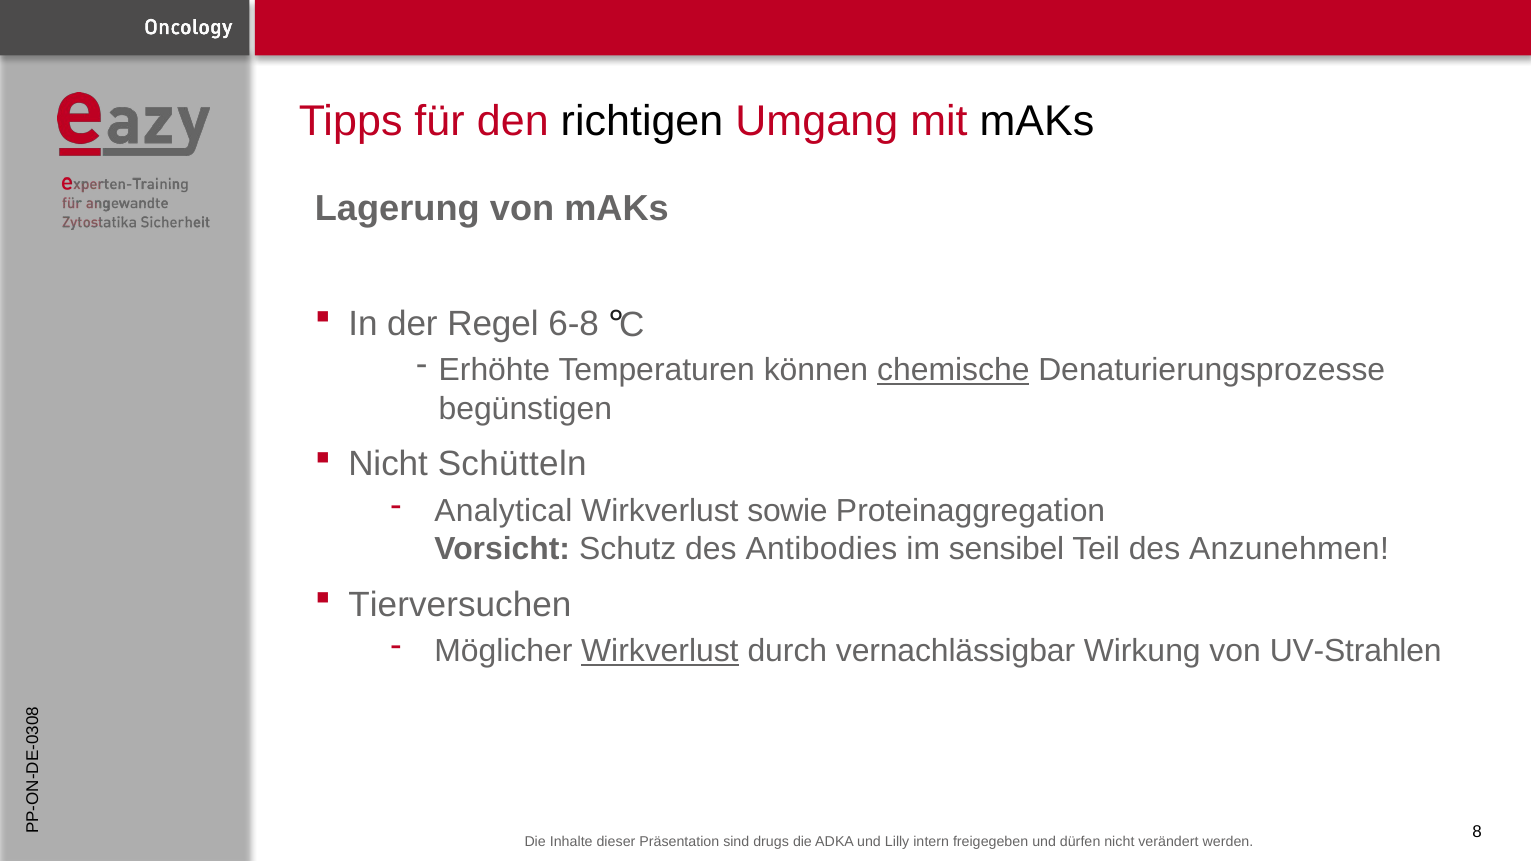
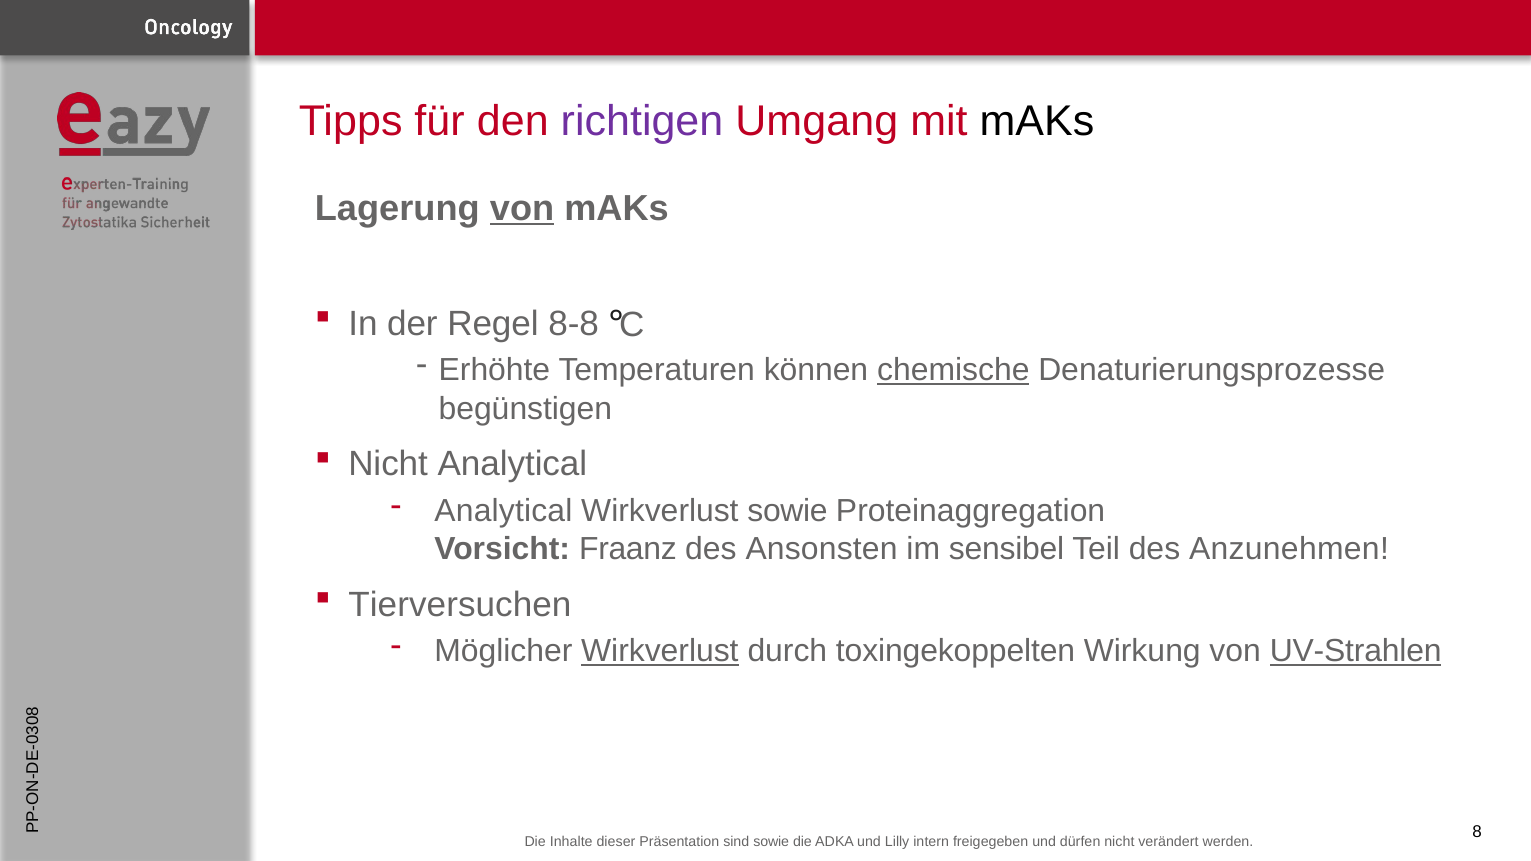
richtigen colour: black -> purple (642, 121)
von underline: none -> present (522, 209)
6-8: 6-8 -> 8-8 (574, 324)
Nicht Schütteln: Schütteln -> Analytical (512, 465)
Schutz: Schutz -> Fraanz (628, 549)
Antibodies: Antibodies -> Ansonsten (822, 549)
vernachlässigbar: vernachlässigbar -> toxingekoppelten (956, 651)
UV-Strahlen underline: none -> present (1356, 651)
drugs: drugs -> sowie (771, 842)
